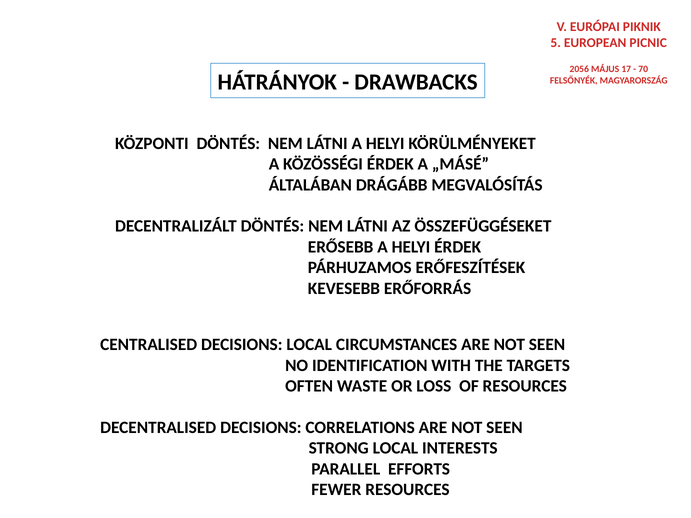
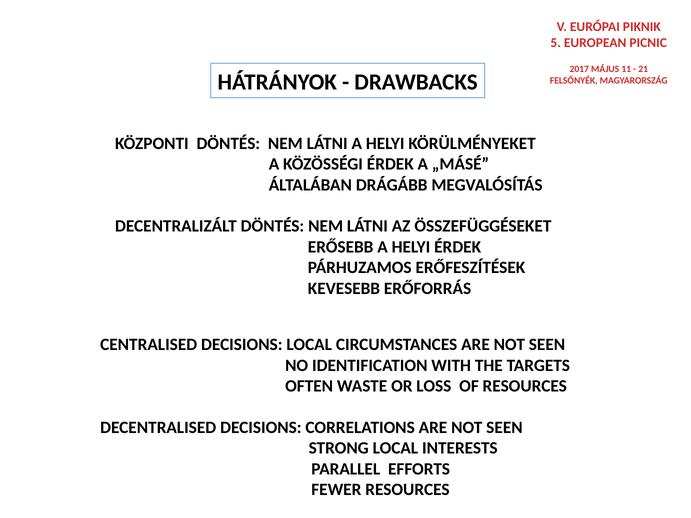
2056: 2056 -> 2017 (579, 69)
17: 17 -> 11 (626, 69)
70: 70 -> 21 (643, 69)
